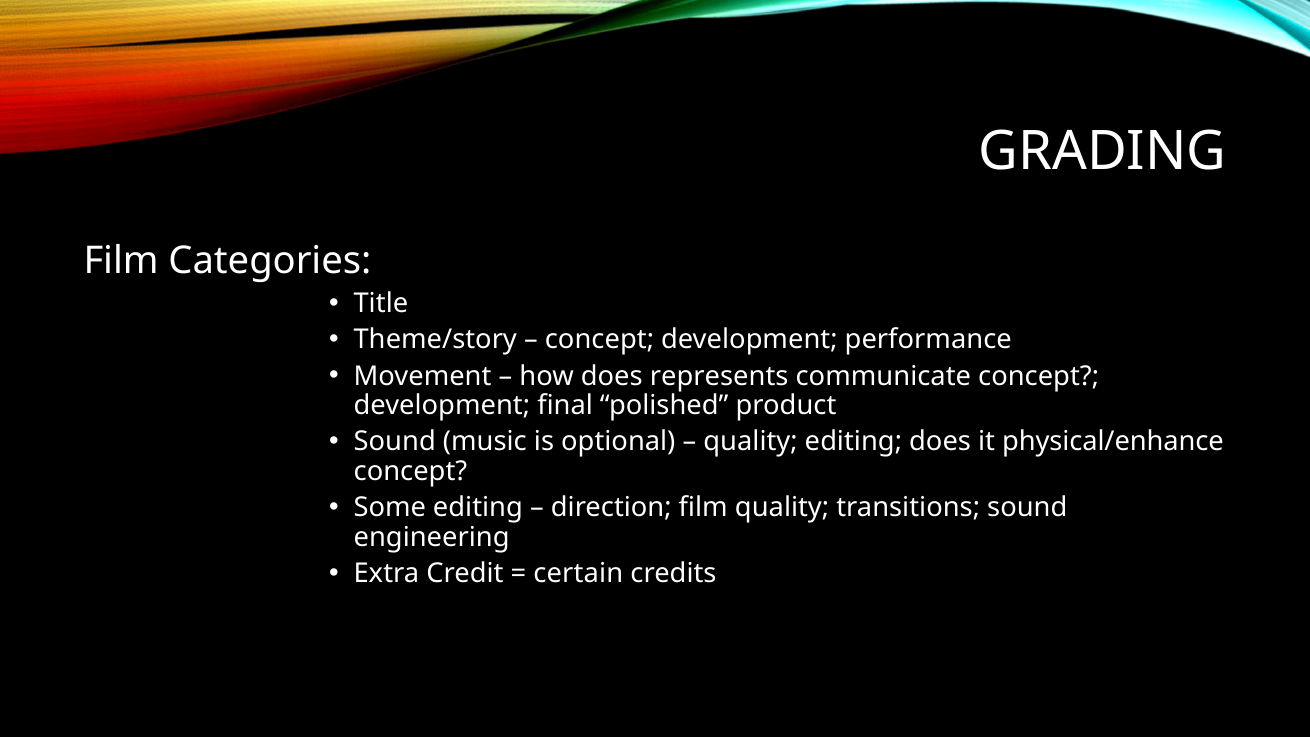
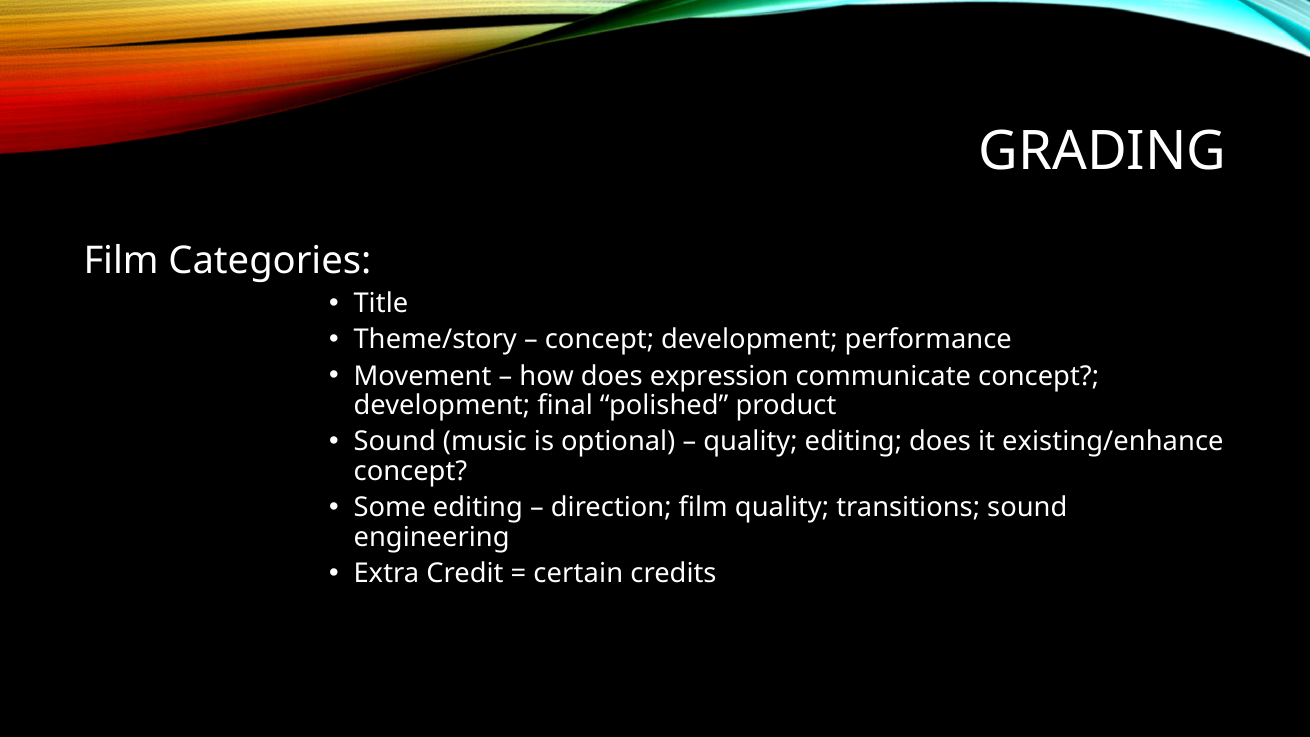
represents: represents -> expression (719, 376)
physical/enhance: physical/enhance -> existing/enhance (1113, 442)
